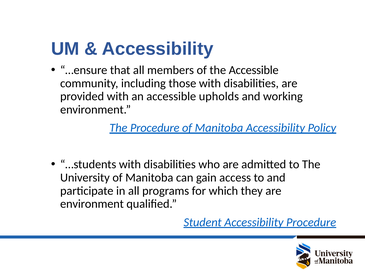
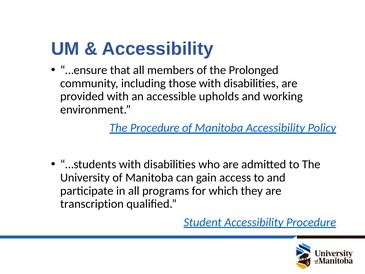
the Accessible: Accessible -> Prolonged (254, 70)
environment: environment -> transcription (92, 204)
